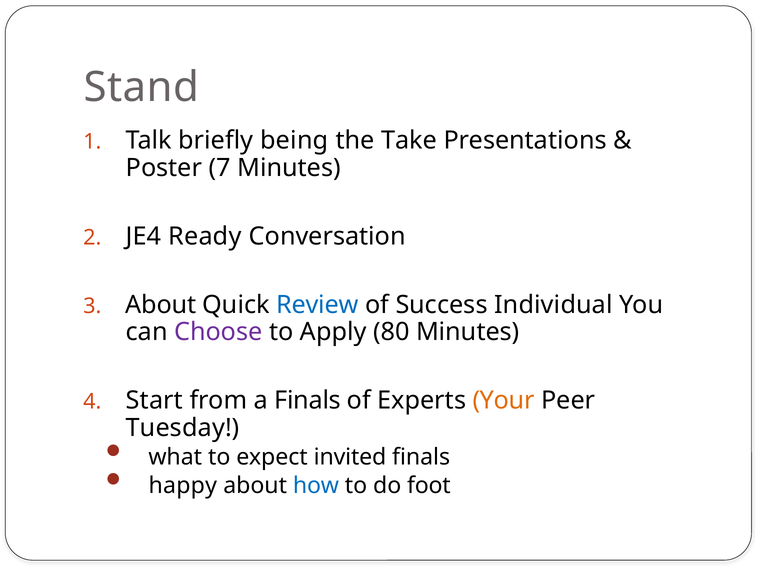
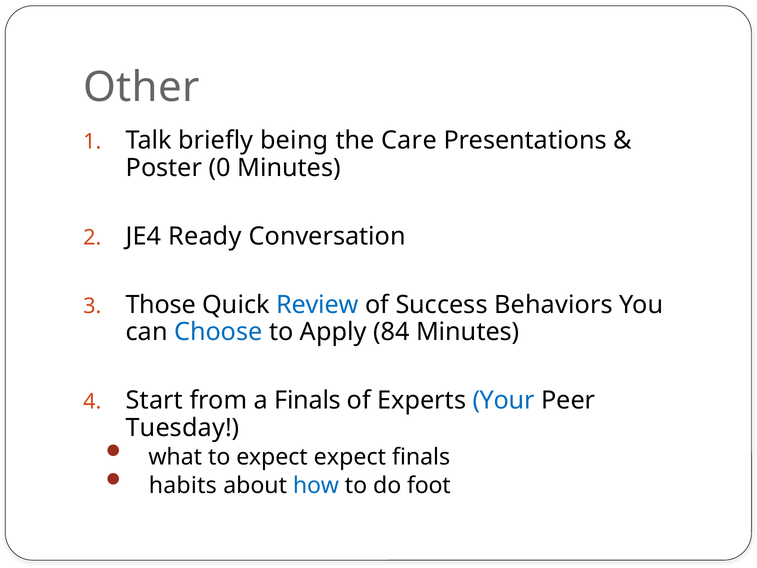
Stand: Stand -> Other (141, 87)
Take: Take -> Care (409, 141)
7: 7 -> 0 (220, 168)
About: About -> Those (161, 305)
Individual: Individual -> Behaviors (553, 305)
Choose colour: purple -> blue (218, 332)
80: 80 -> 84 (391, 332)
Your colour: orange -> blue (504, 400)
expect invited: invited -> expect (350, 457)
happy: happy -> habits (183, 485)
